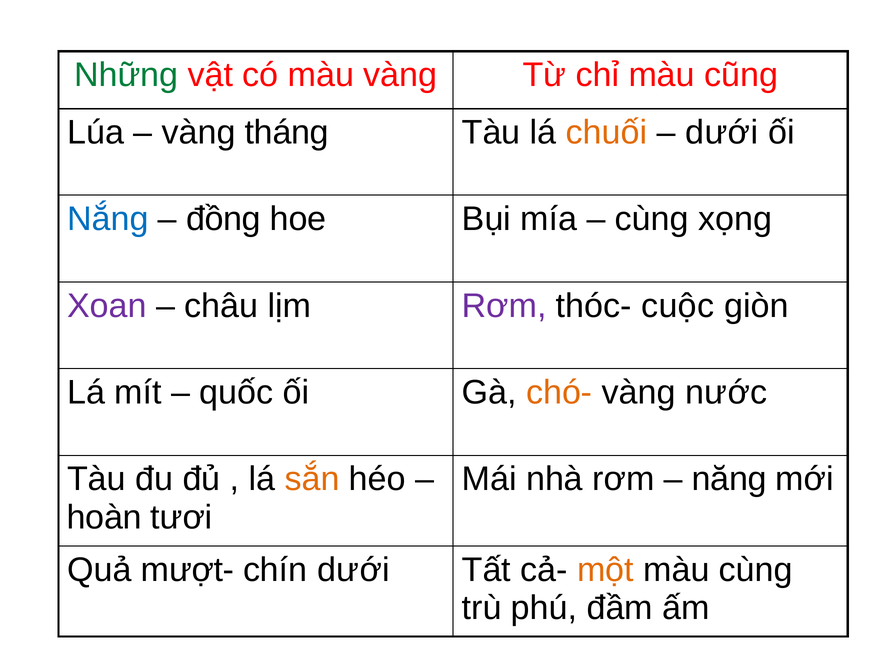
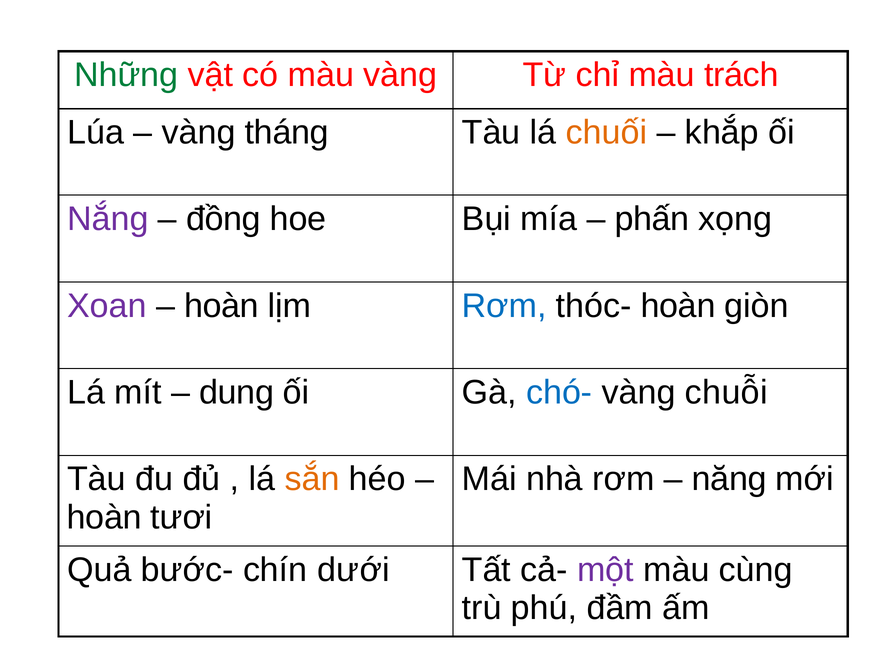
cũng: cũng -> trách (741, 75)
dưới: dưới -> khắp (722, 133)
Nắng colour: blue -> purple (108, 219)
cùng: cùng -> phấn (652, 219)
châu: châu -> hoàn (222, 306)
Rơm colour: purple -> blue (504, 306)
thóc- cuộc: cuộc -> hoàn (678, 306)
quốc: quốc -> dung (237, 392)
chó- colour: orange -> blue (559, 392)
nước: nước -> chuỗi (726, 392)
mượt-: mượt- -> bước- (187, 570)
một colour: orange -> purple (605, 570)
